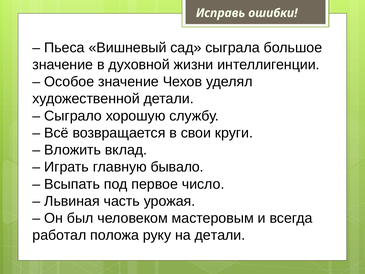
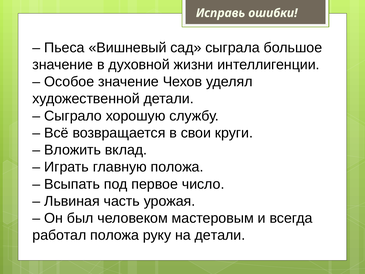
главную бывало: бывало -> положа (177, 167)
